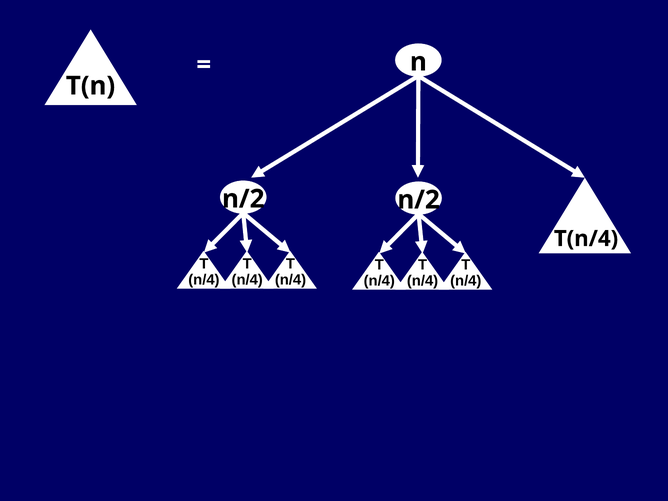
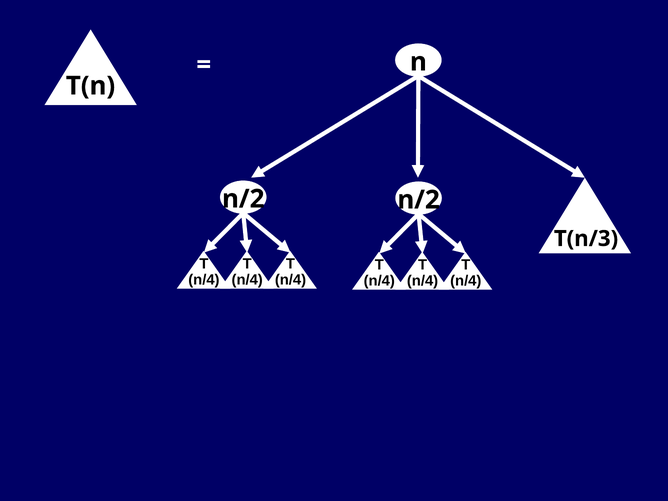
T(n/4: T(n/4 -> T(n/3 (586, 239)
